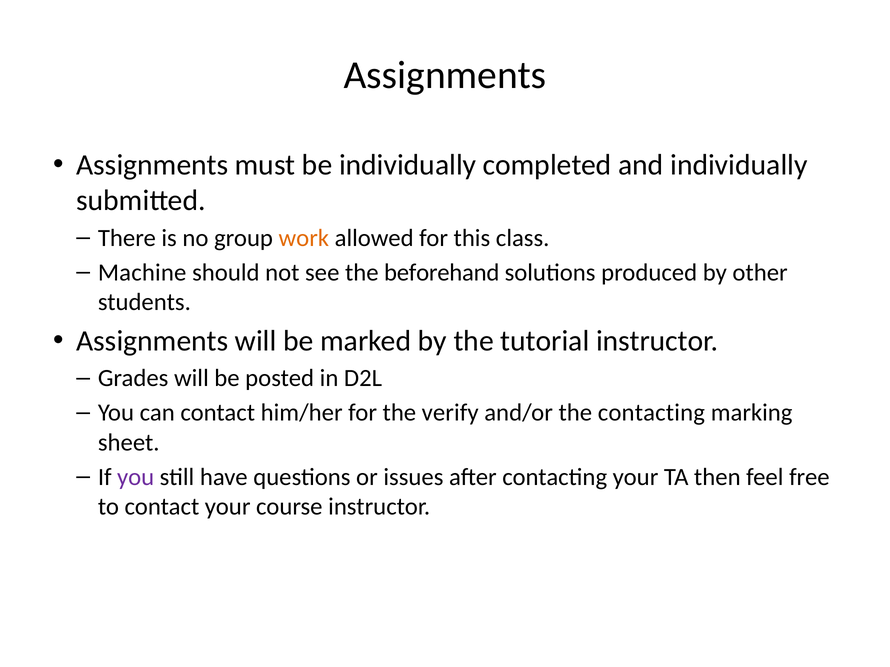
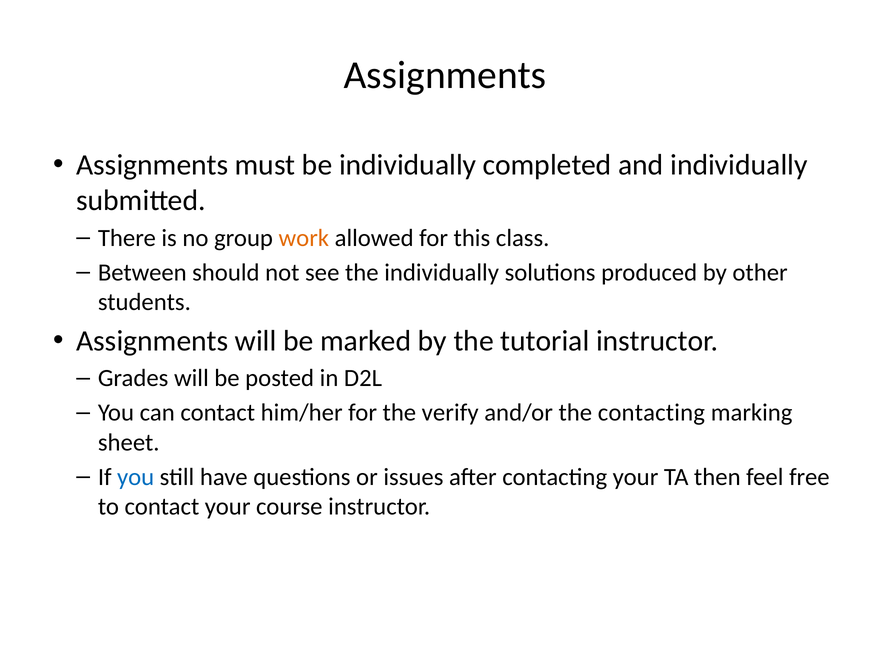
Machine: Machine -> Between (142, 273)
the beforehand: beforehand -> individually (442, 273)
you colour: purple -> blue (136, 477)
